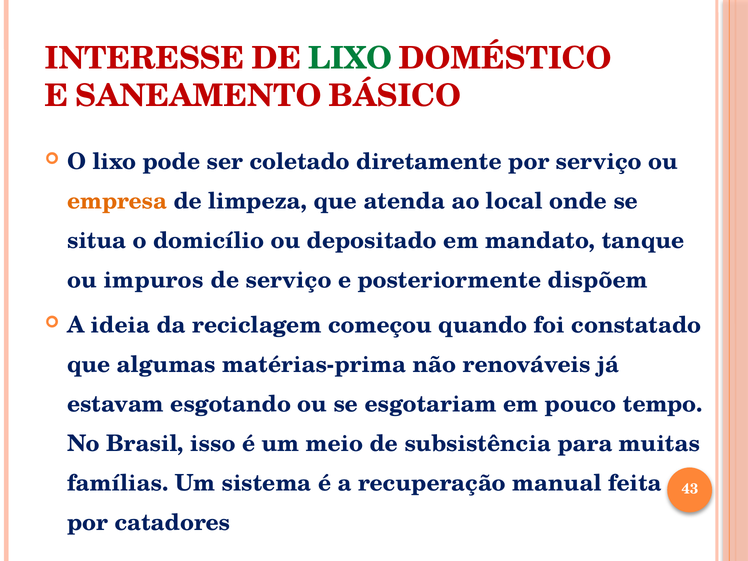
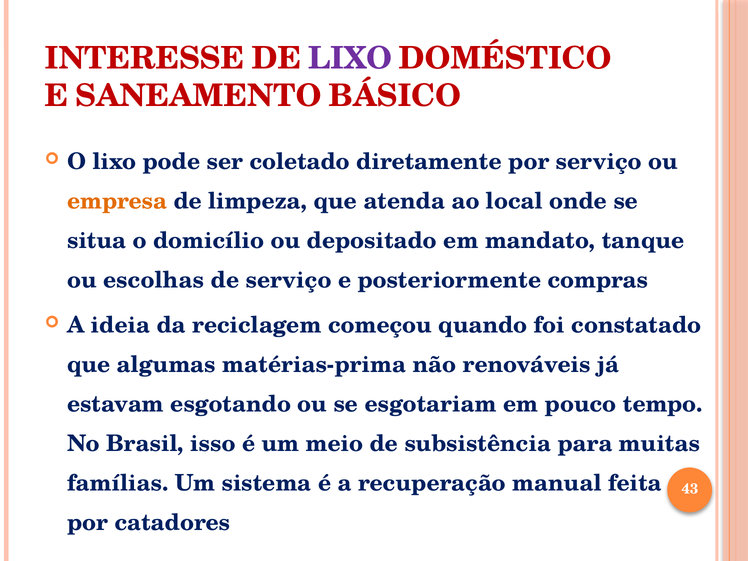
LIXO colour: green -> purple (350, 58)
impuros: impuros -> escolhas (154, 280)
dispõem: dispõem -> compras (598, 280)
